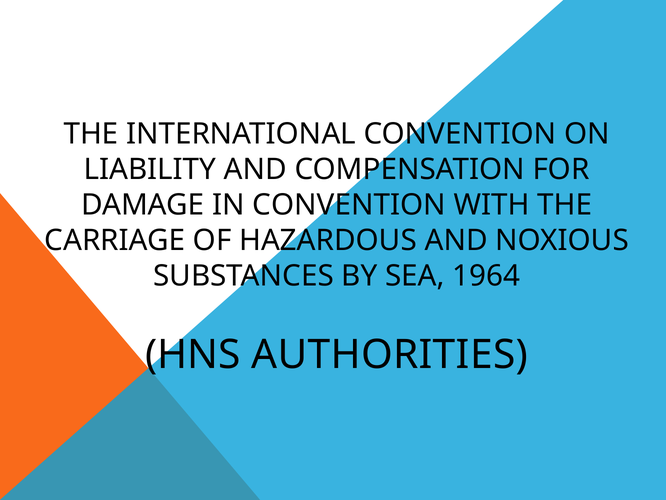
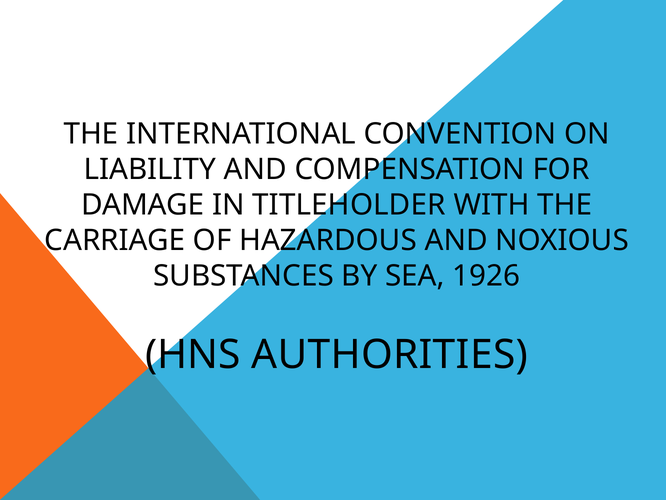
IN CONVENTION: CONVENTION -> TITLEHOLDER (349, 205)
1964: 1964 -> 1926 (486, 276)
